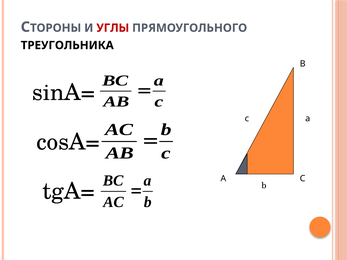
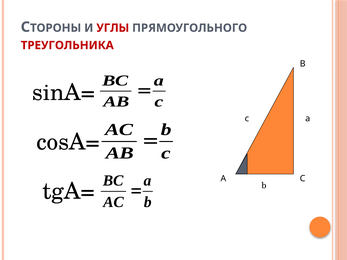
ТРЕУГОЛЬНИКА colour: black -> red (67, 45)
